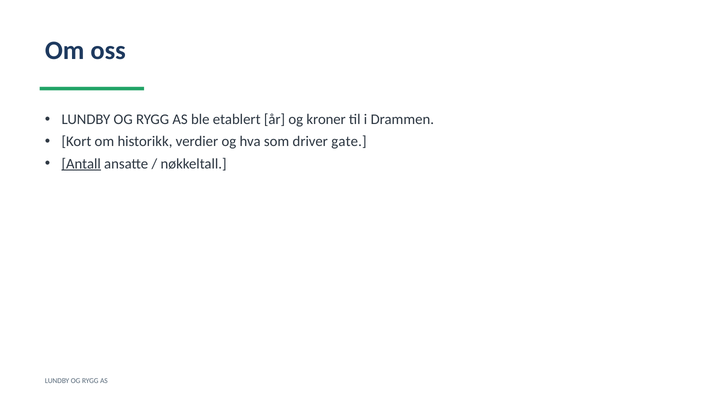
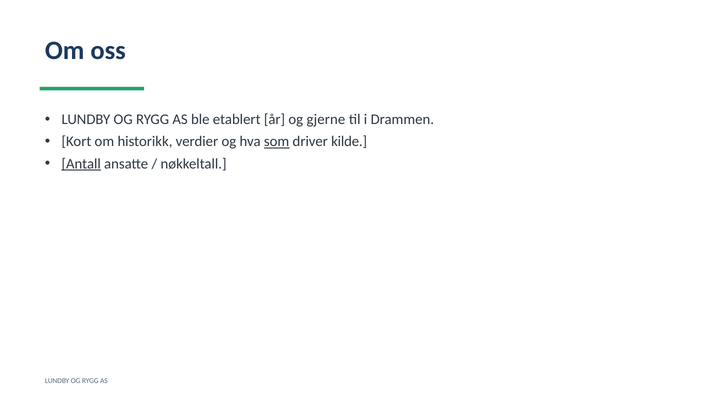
kroner: kroner -> gjerne (326, 120)
som underline: none -> present (277, 142)
gate: gate -> kilde (349, 142)
